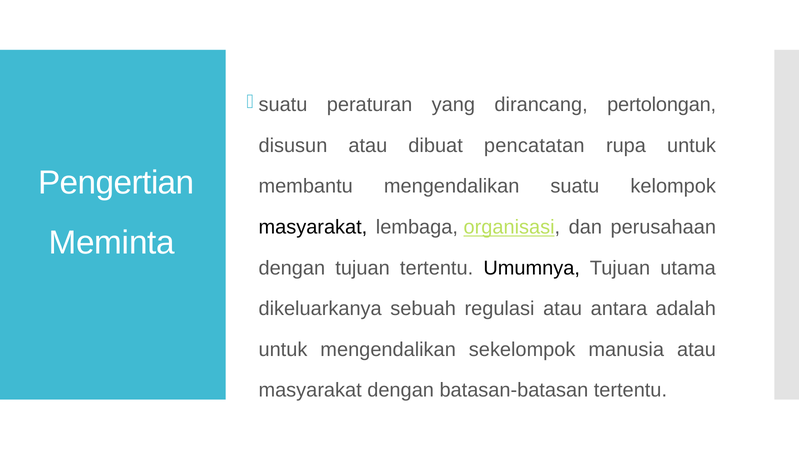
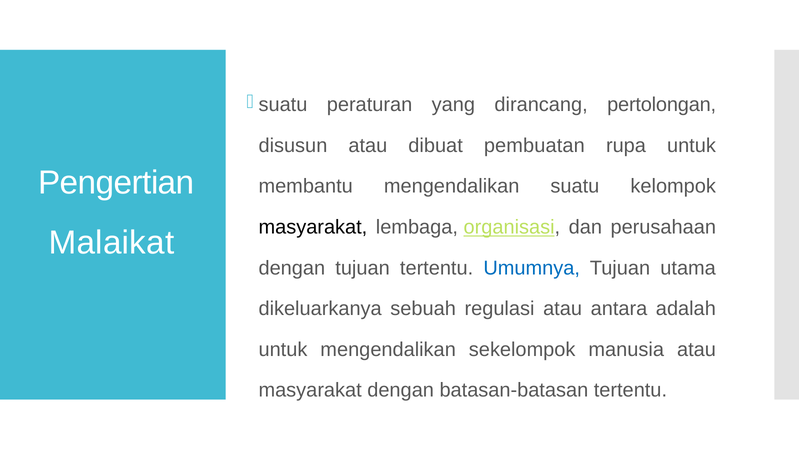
pencatatan: pencatatan -> pembuatan (534, 145)
Meminta: Meminta -> Malaikat (112, 243)
Umumnya colour: black -> blue (532, 268)
